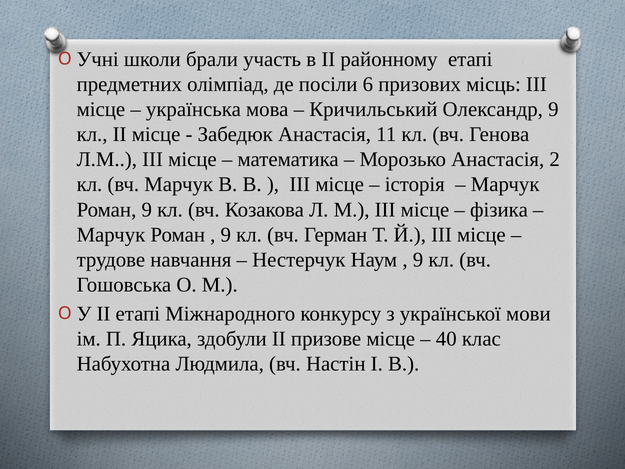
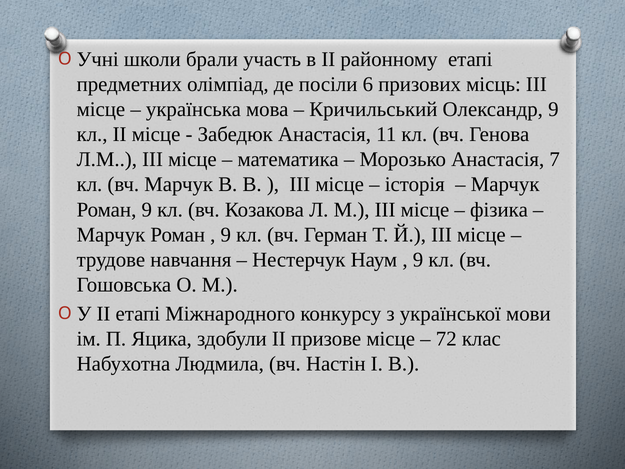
2: 2 -> 7 (555, 160)
40: 40 -> 72 (446, 339)
